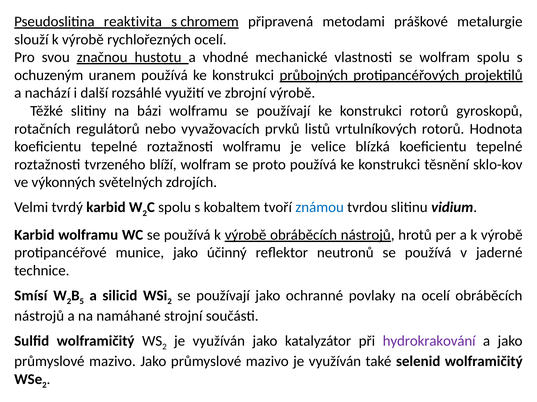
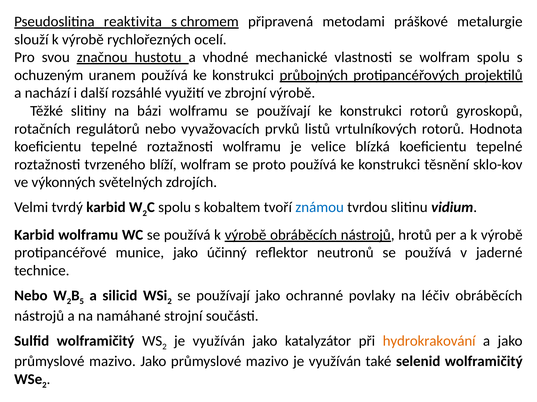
Smísí: Smísí -> Nebo (31, 296)
na ocelí: ocelí -> léčiv (436, 296)
hydrokrakování colour: purple -> orange (429, 342)
